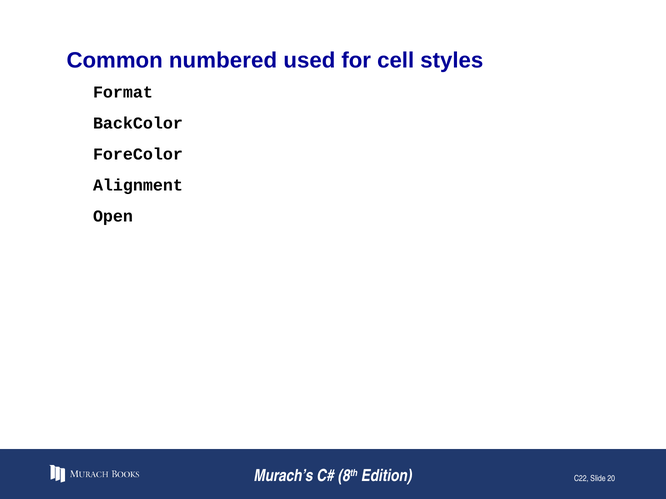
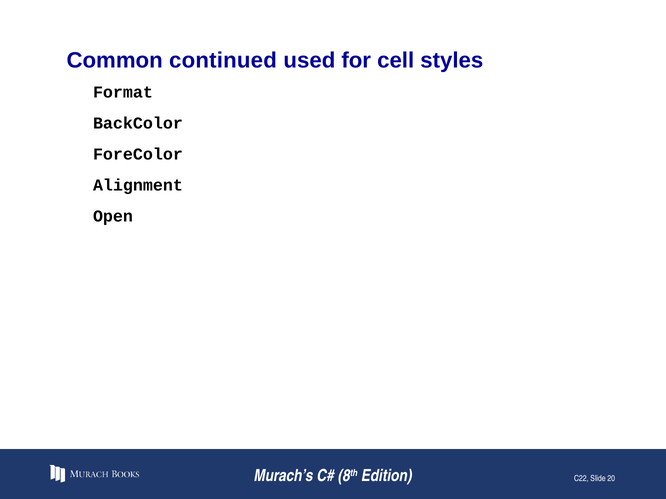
numbered: numbered -> continued (223, 61)
